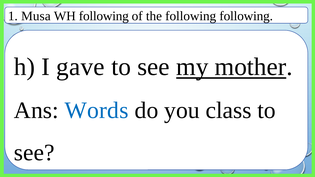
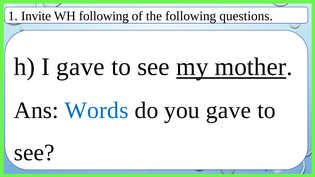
Musa: Musa -> Invite (36, 16)
following following: following -> questions (246, 16)
you class: class -> gave (228, 110)
